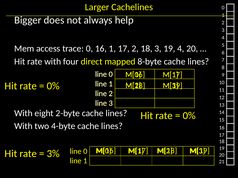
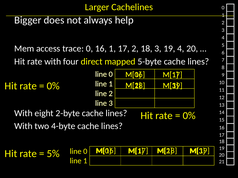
8-byte: 8-byte -> 5-byte (150, 62)
3%: 3% -> 5% (53, 154)
